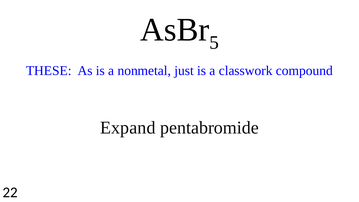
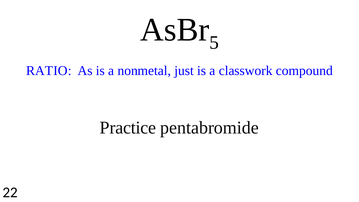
THESE: THESE -> RATIO (49, 71)
Expand: Expand -> Practice (128, 128)
